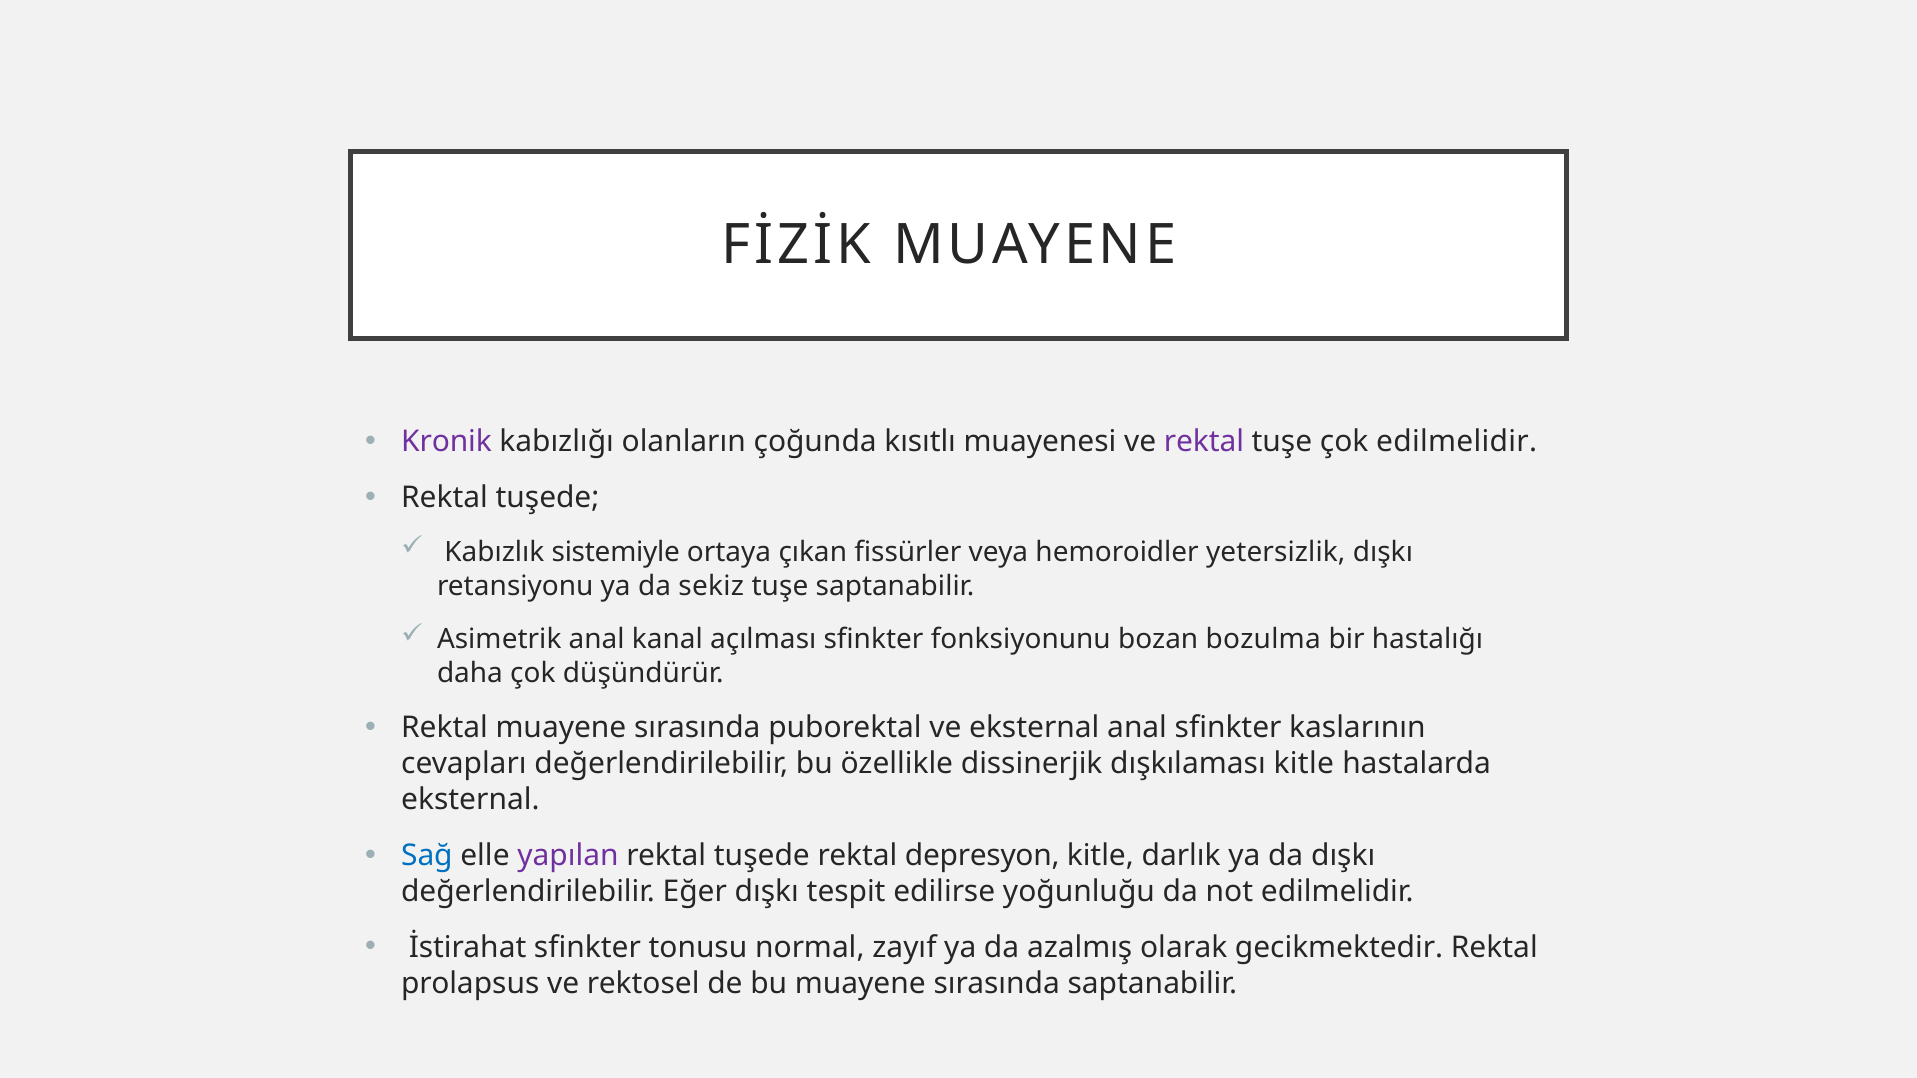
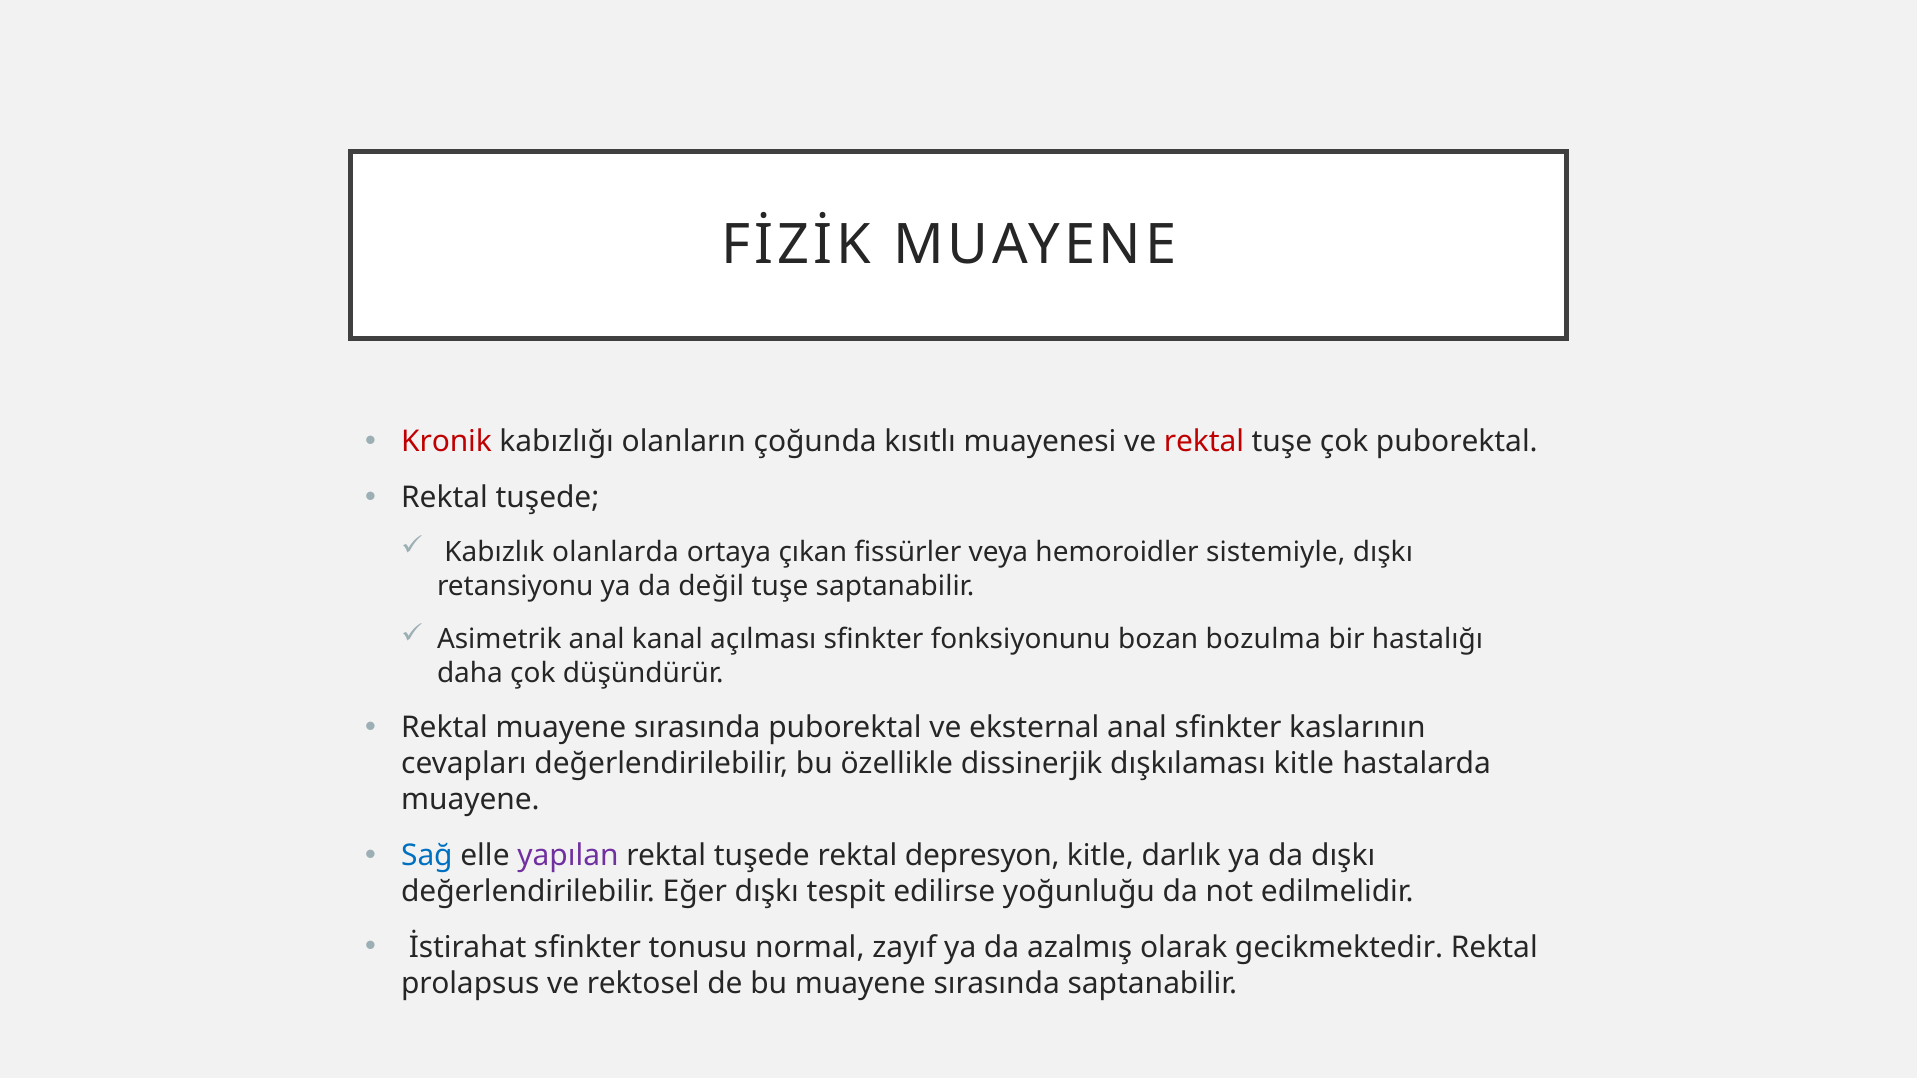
Kronik colour: purple -> red (446, 442)
rektal colour: purple -> red (1204, 442)
çok edilmelidir: edilmelidir -> puborektal (1457, 442)
sistemiyle: sistemiyle -> olanlarda (615, 553)
yetersizlik: yetersizlik -> sistemiyle (1276, 553)
sekiz: sekiz -> değil (711, 586)
eksternal: eksternal -> muayene (470, 800)
